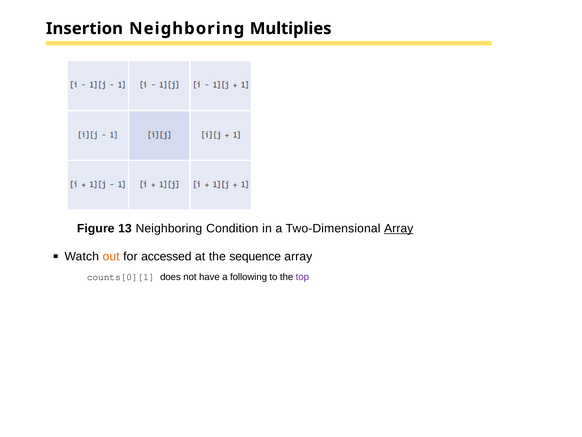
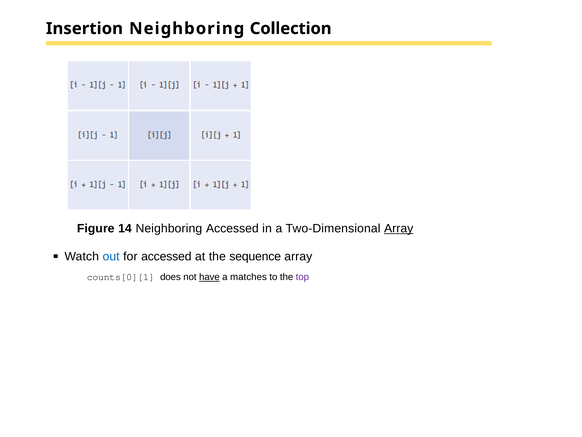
Multiplies: Multiplies -> Collection (291, 29)
13: 13 -> 14 (125, 228)
Neighboring Condition: Condition -> Accessed (232, 228)
out colour: orange -> blue (111, 256)
have underline: none -> present (209, 277)
following: following -> matches (248, 277)
